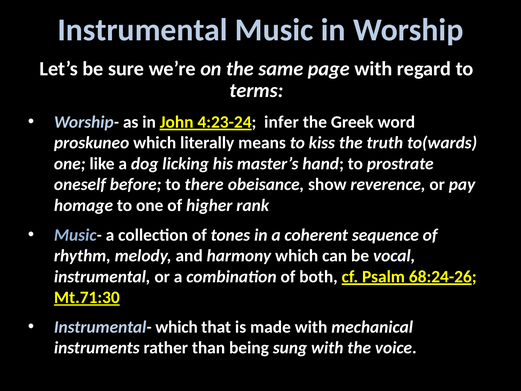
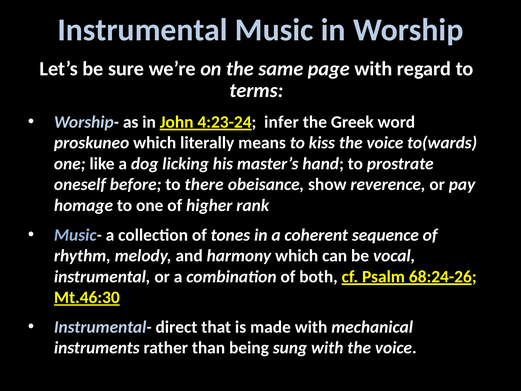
kiss the truth: truth -> voice (385, 143)
Mt.71:30: Mt.71:30 -> Mt.46:30 (87, 297)
Instrumental- which: which -> direct (176, 327)
